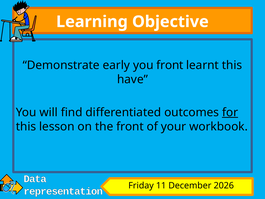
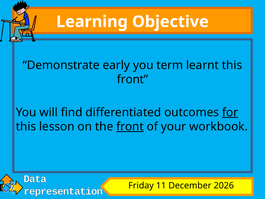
you front: front -> term (170, 65)
have: have -> front (133, 79)
front underline: none -> present (130, 126)
